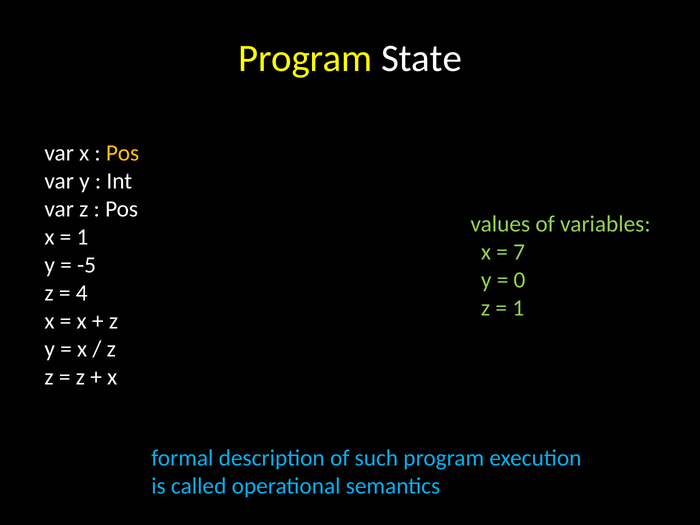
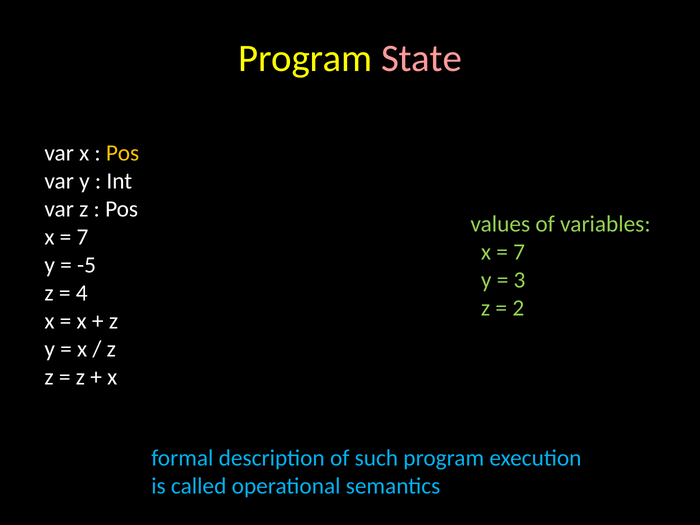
State colour: white -> pink (421, 58)
1: 1 -> 7 (83, 237)
0: 0 -> 3 (520, 280)
1: 1 -> 2 (518, 308)
